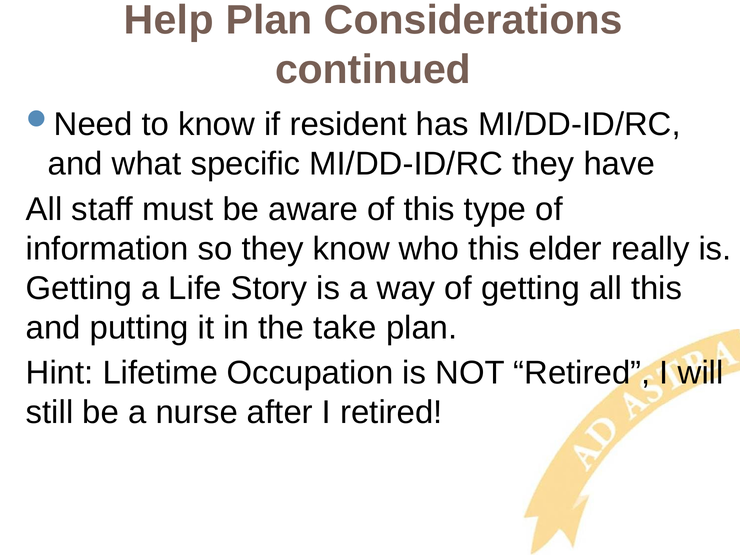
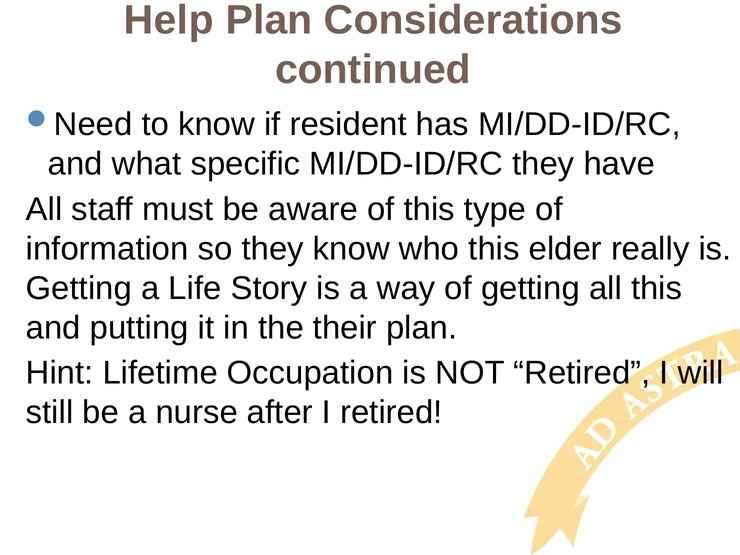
take: take -> their (345, 328)
